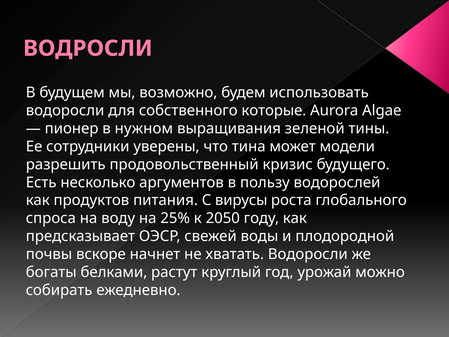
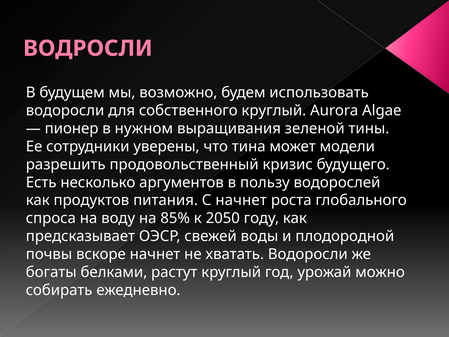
собственного которые: которые -> круглый (274, 110)
С вирусы: вирусы -> начнет (241, 200)
25%: 25% -> 85% (175, 218)
